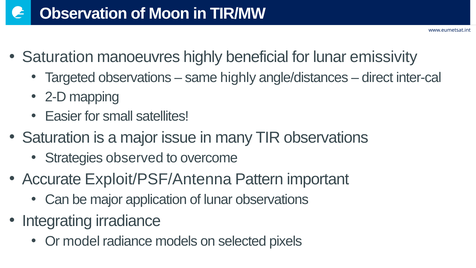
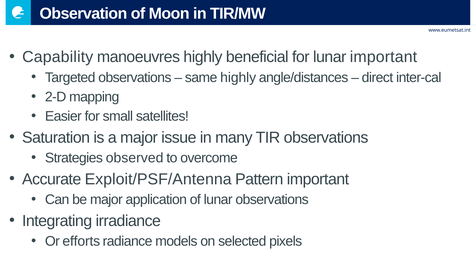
Saturation: Saturation -> Capability (58, 57)
lunar emissivity: emissivity -> important (383, 57)
model: model -> efforts (81, 241)
